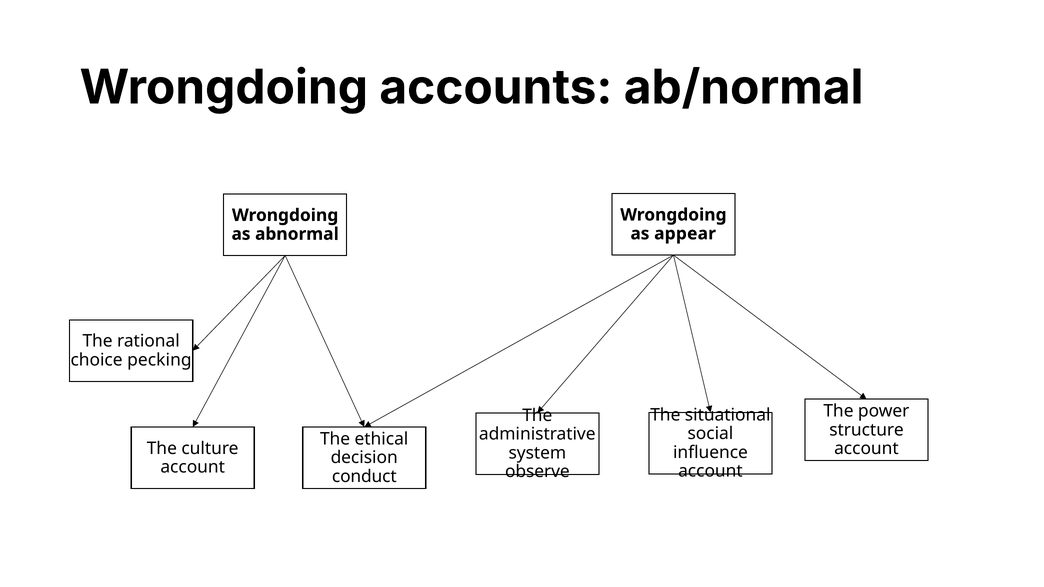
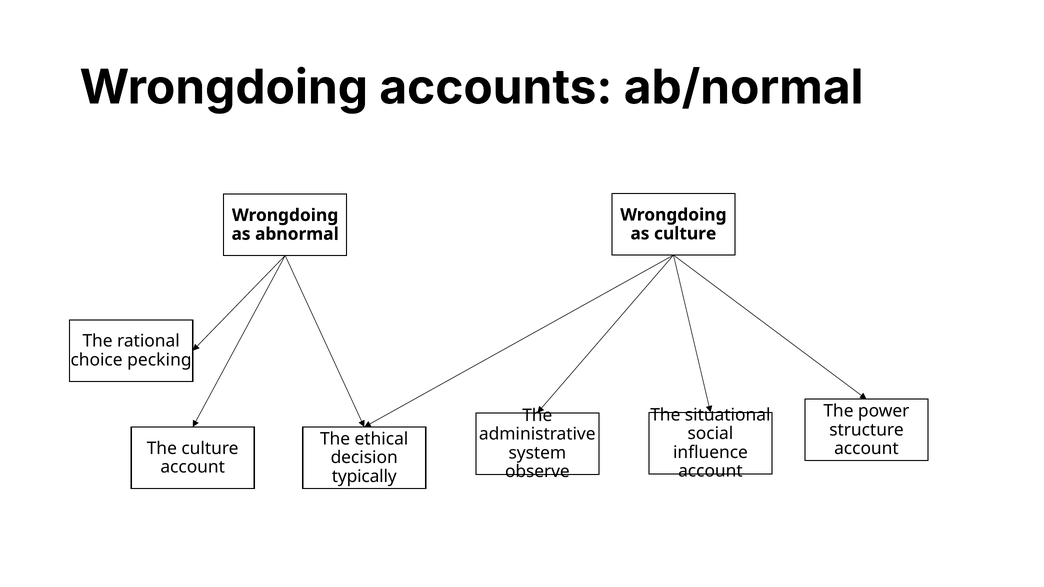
as appear: appear -> culture (685, 234)
conduct: conduct -> typically (364, 477)
